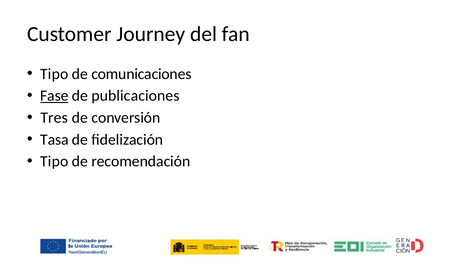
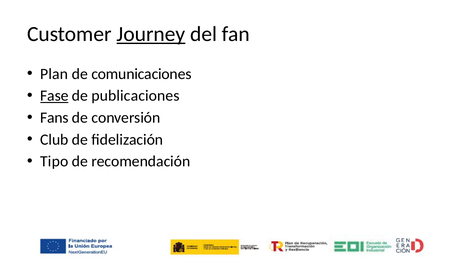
Journey underline: none -> present (151, 34)
Tipo: Tipo -> Plan (54, 74)
Tres: Tres -> Fans (54, 118)
Tasa: Tasa -> Club (54, 140)
